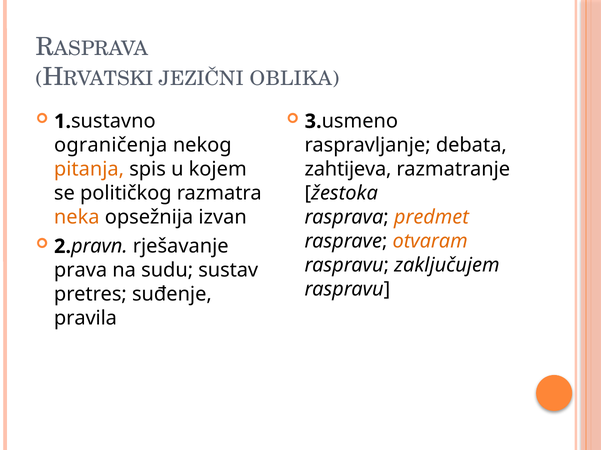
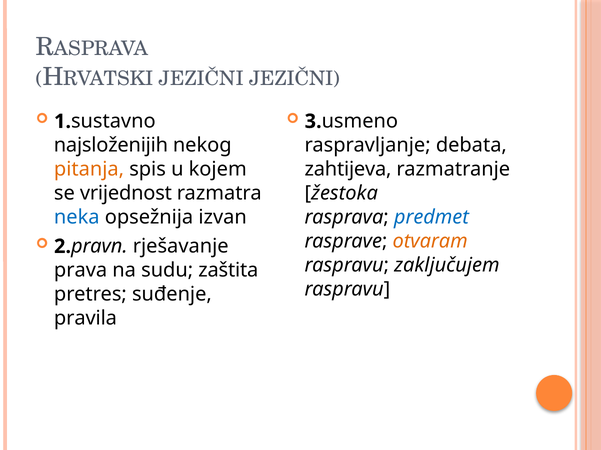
JEZIČNI OBLIKA: OBLIKA -> JEZIČNI (295, 79)
ograničenja: ograničenja -> najsloženijih (111, 146)
političkog: političkog -> vrijednost (126, 194)
neka colour: orange -> blue (77, 218)
predmet colour: orange -> blue (431, 218)
sustav: sustav -> zaštita (228, 271)
